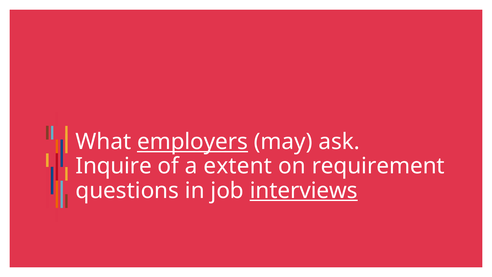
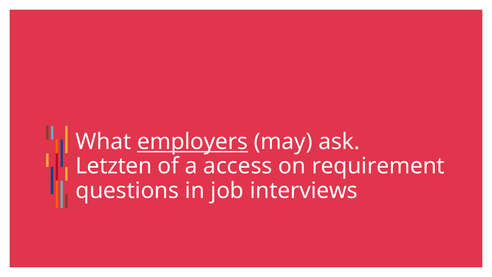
Inquire: Inquire -> Letzten (114, 166)
extent: extent -> access (238, 166)
interviews underline: present -> none (304, 190)
